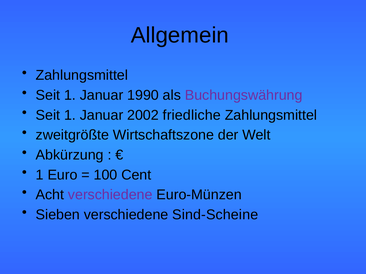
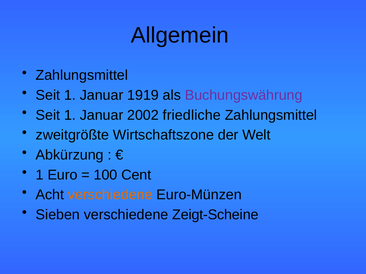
1990: 1990 -> 1919 (143, 95)
verschiedene colour: purple -> orange (110, 195)
Sind-Scheine: Sind-Scheine -> Zeigt-Scheine (215, 215)
